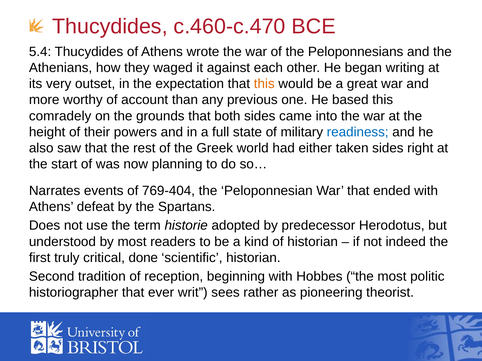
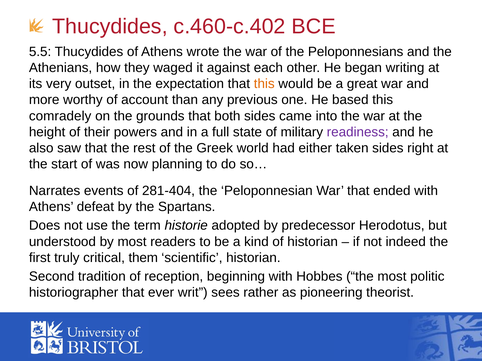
c.460-c.470: c.460-c.470 -> c.460-c.402 (230, 27)
5.4: 5.4 -> 5.5 (40, 52)
readiness colour: blue -> purple (358, 132)
769-404: 769-404 -> 281-404 (169, 191)
done: done -> them (143, 258)
